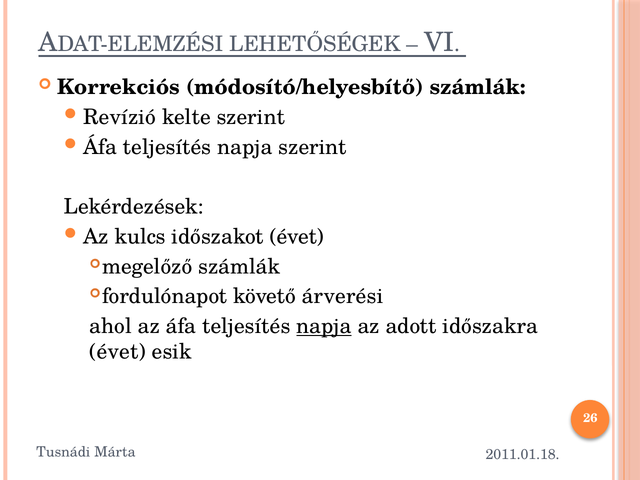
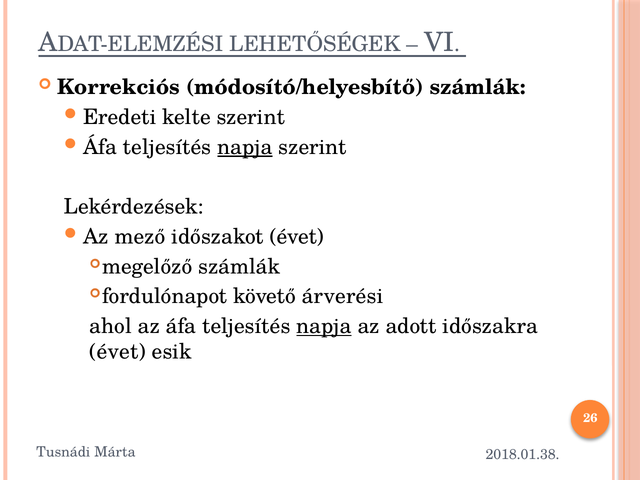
Revízió: Revízió -> Eredeti (120, 117)
napja underline: none -> present (245, 147)
kulcs: kulcs -> mező (140, 237)
2011.01.18: 2011.01.18 -> 2018.01.38 (523, 454)
